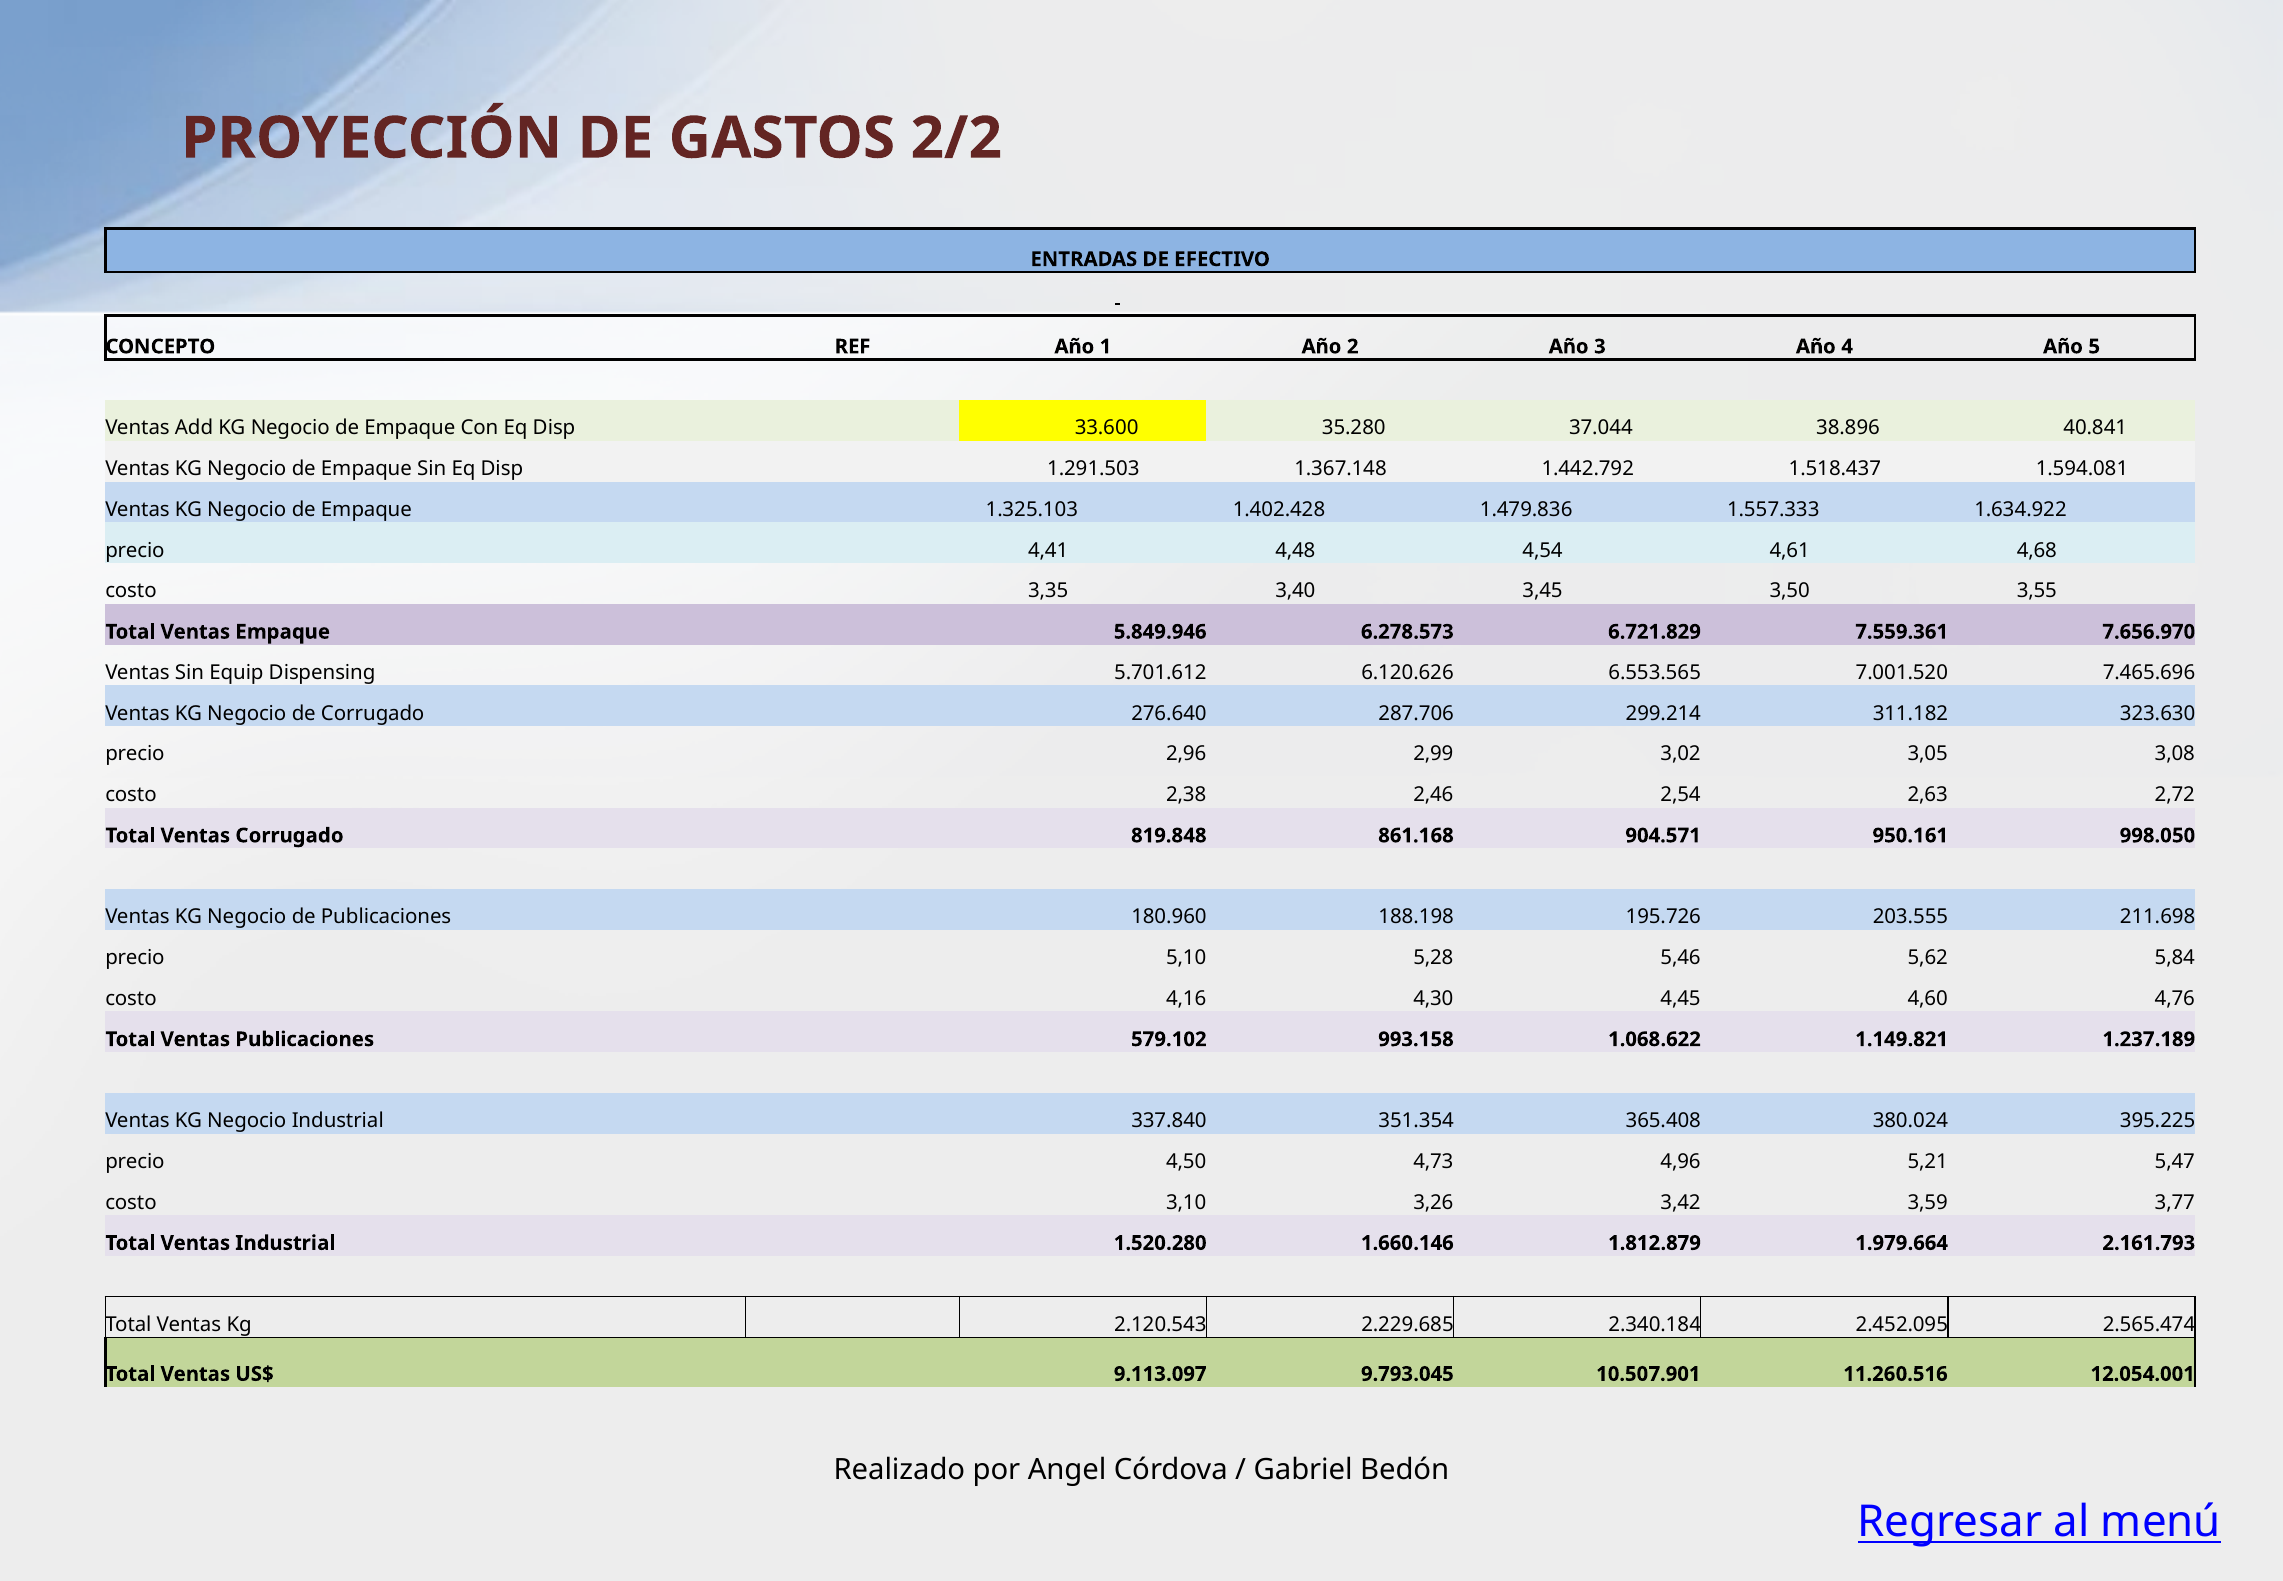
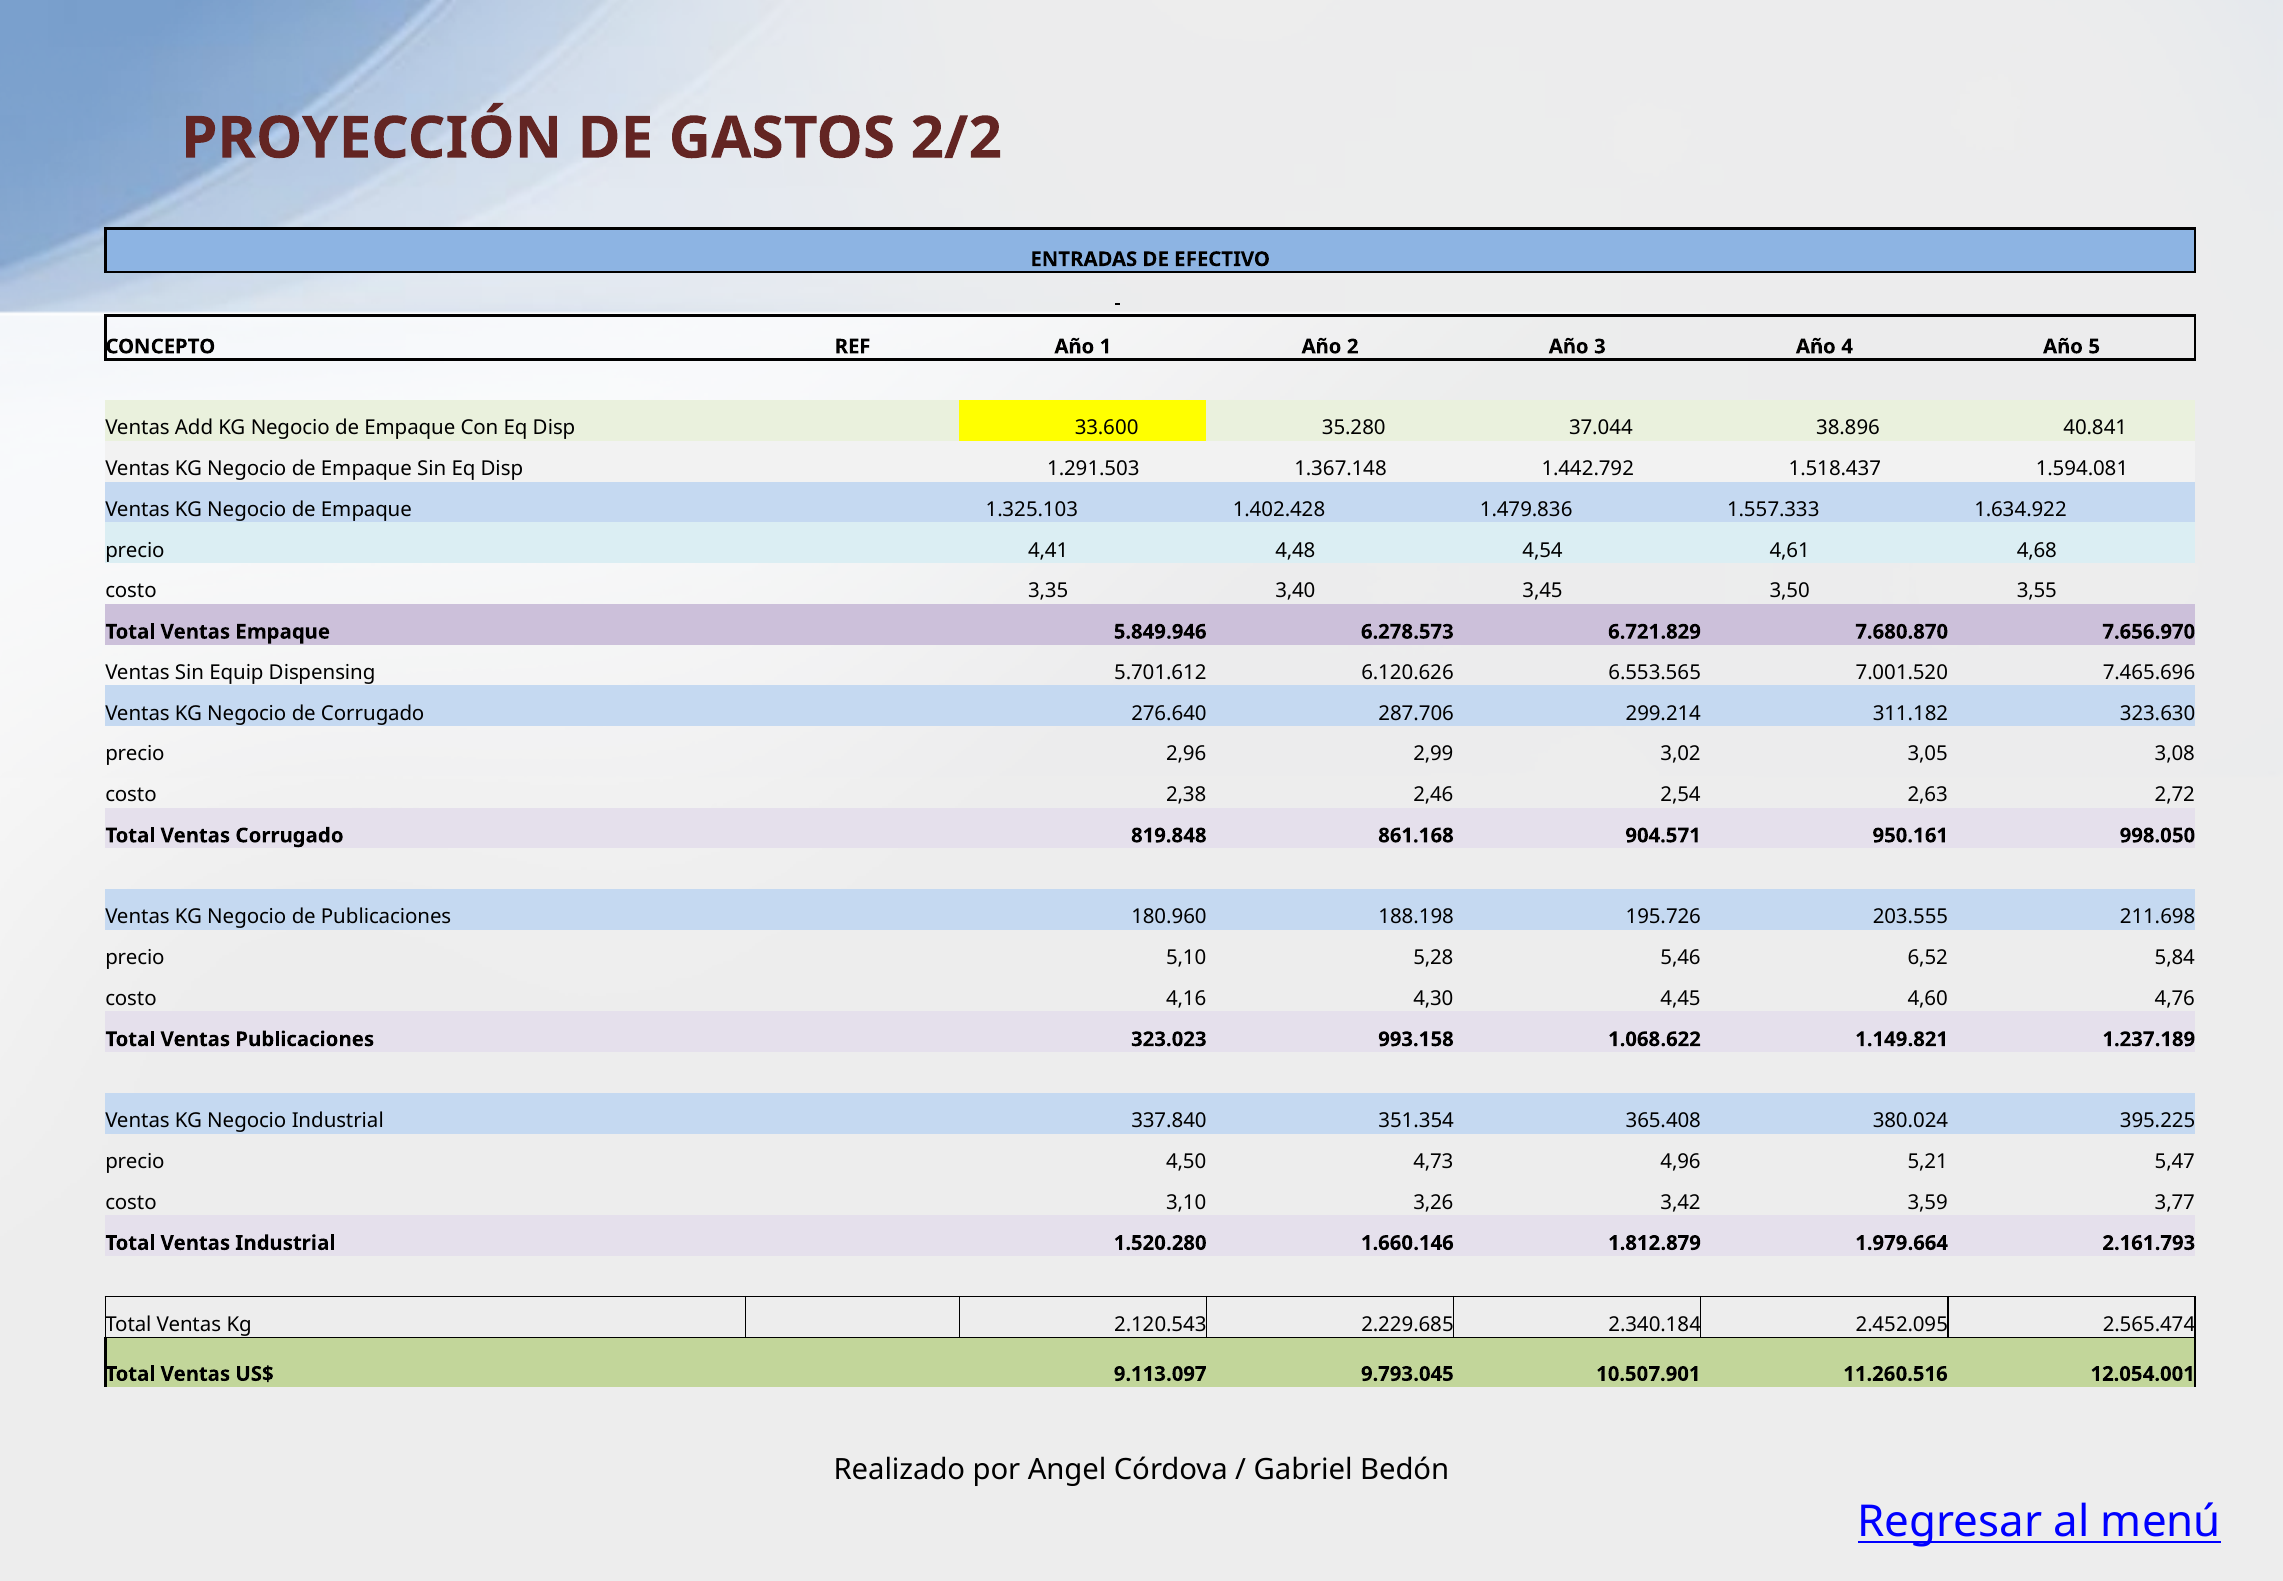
7.559.361: 7.559.361 -> 7.680.870 (1902, 632)
5,62: 5,62 -> 6,52 (1928, 958)
579.102: 579.102 -> 323.023 (1169, 1039)
